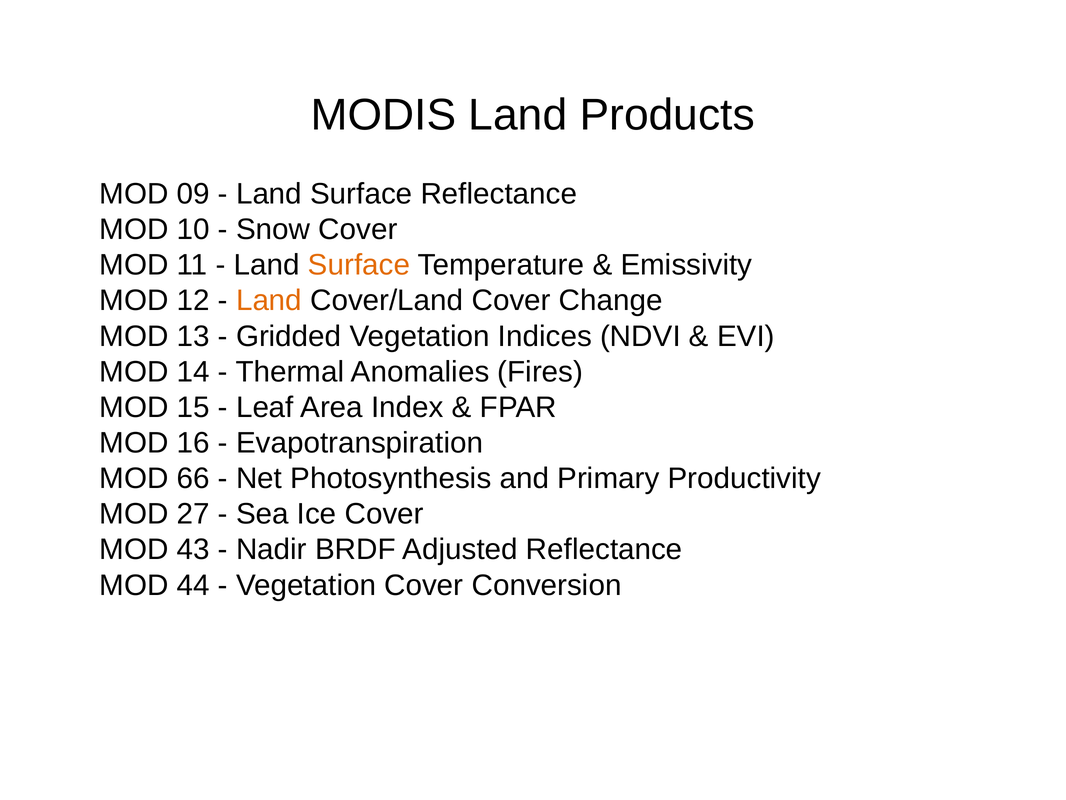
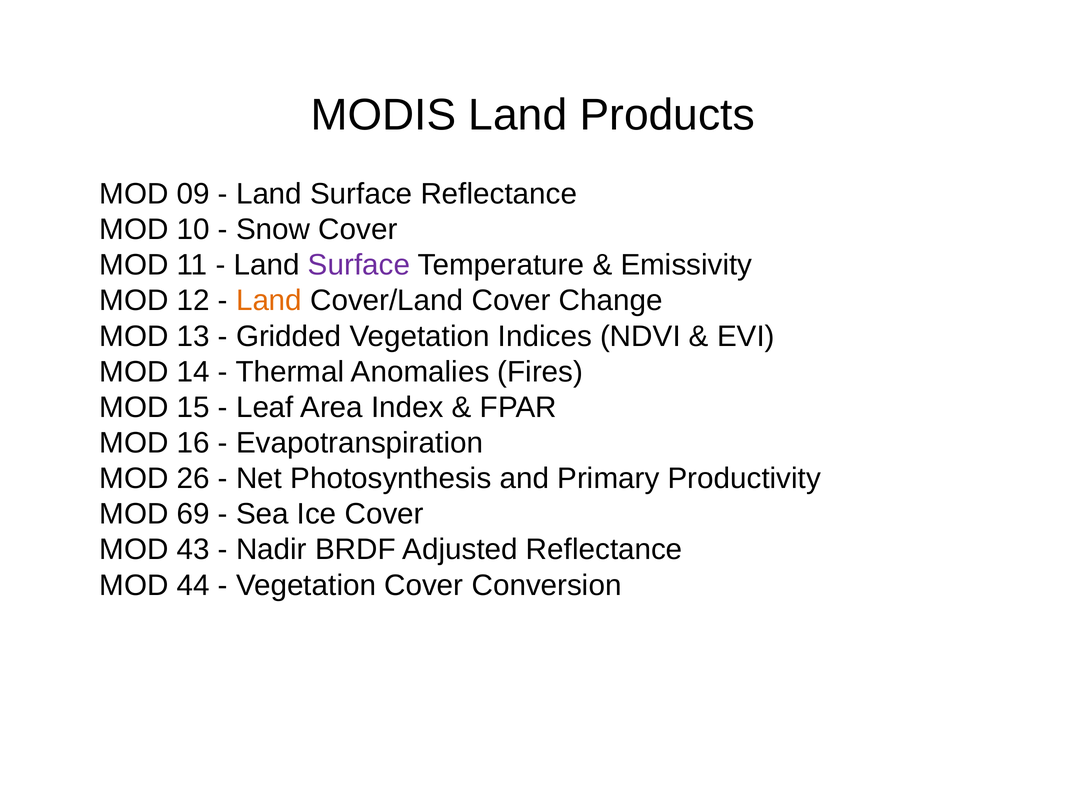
Surface colour: orange -> purple (359, 265)
66: 66 -> 26 (193, 478)
27: 27 -> 69 (193, 514)
